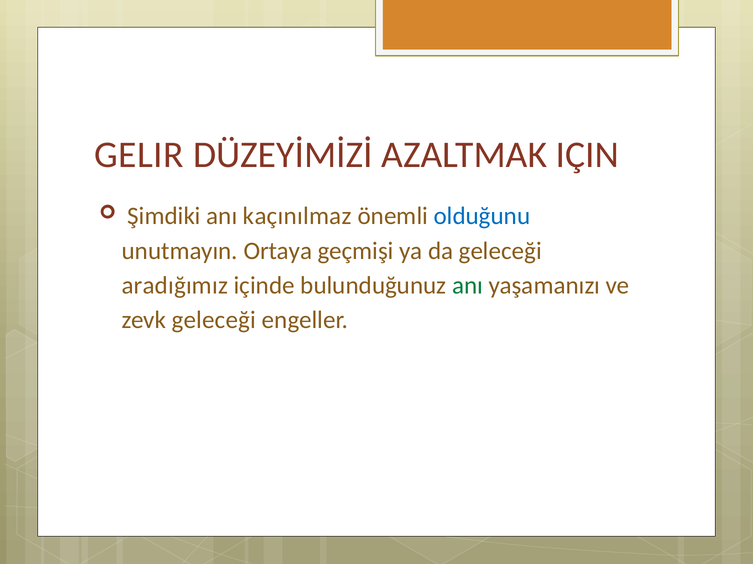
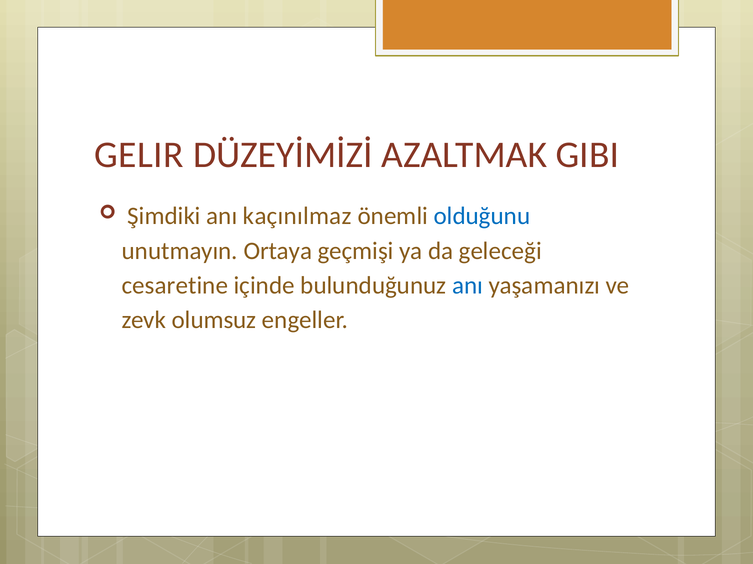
IÇIN: IÇIN -> GIBI (587, 155)
aradığımız: aradığımız -> cesaretine (175, 286)
anı colour: green -> blue (468, 286)
zevk geleceği: geleceği -> olumsuz (214, 320)
